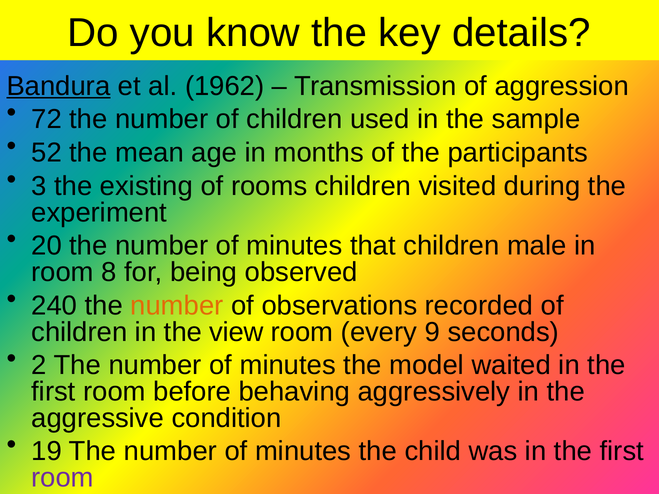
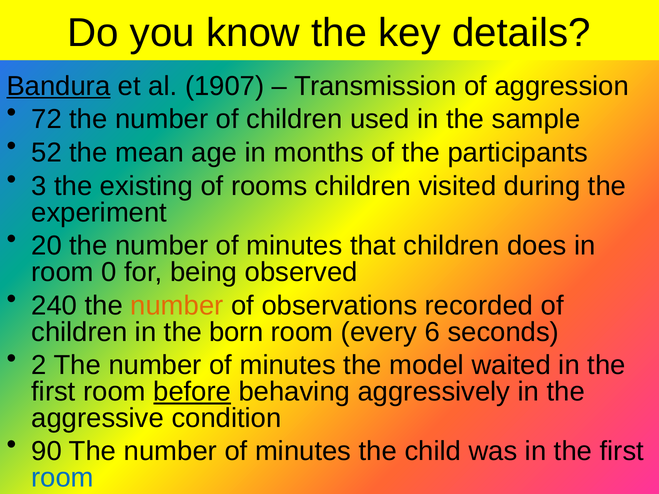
1962: 1962 -> 1907 (225, 86)
male: male -> does (537, 246)
8: 8 -> 0 (109, 272)
view: view -> born (237, 332)
9: 9 -> 6 (432, 332)
before underline: none -> present (192, 392)
19: 19 -> 90 (47, 452)
room colour: purple -> blue (63, 478)
